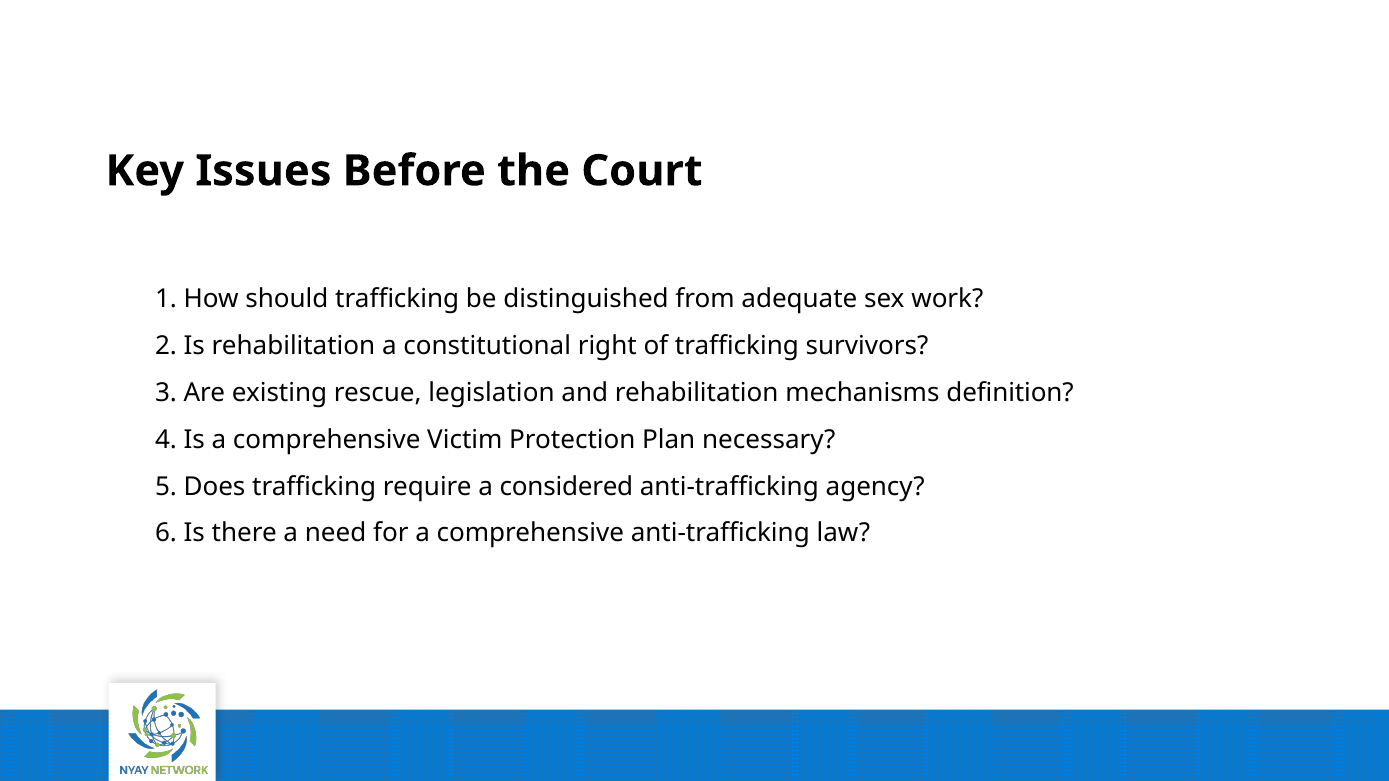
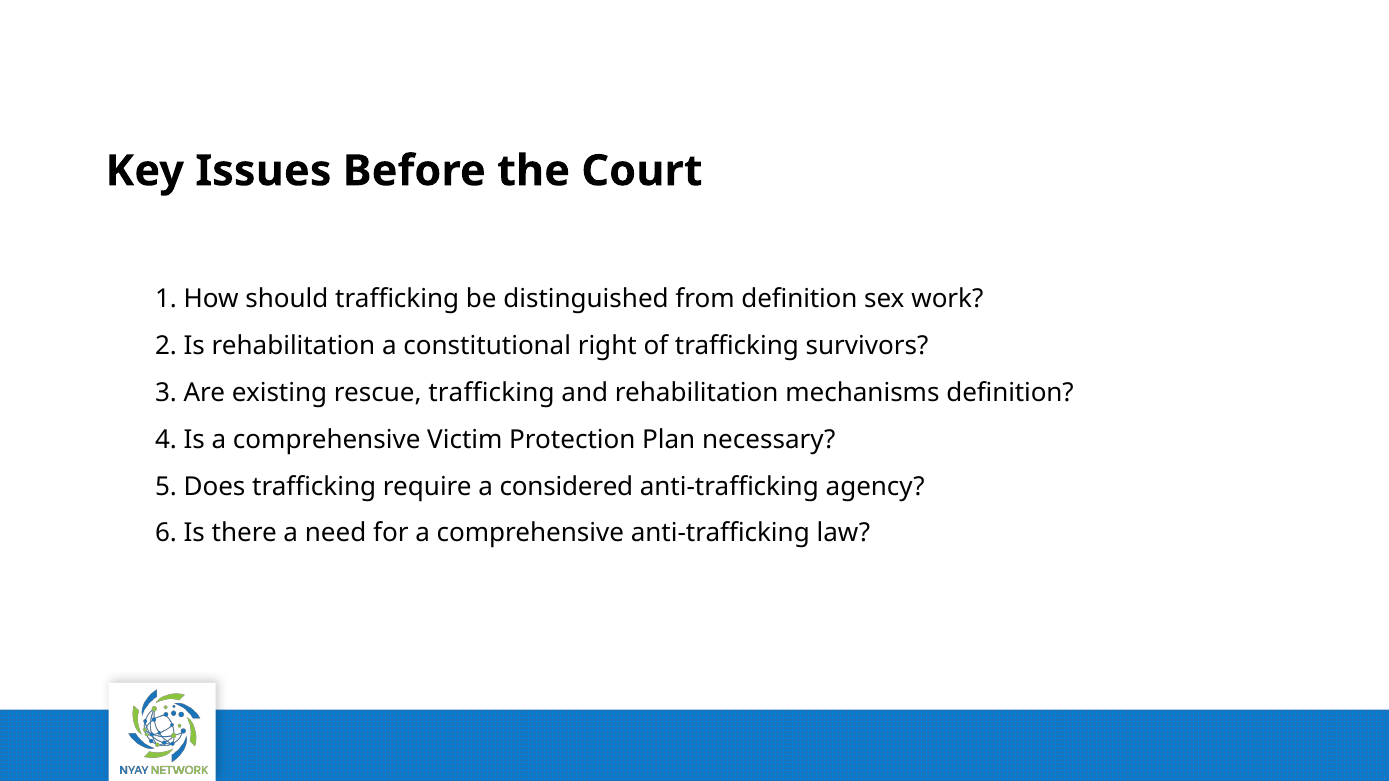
from adequate: adequate -> definition (799, 299)
rescue legislation: legislation -> trafficking (491, 393)
